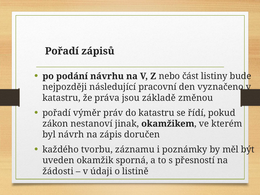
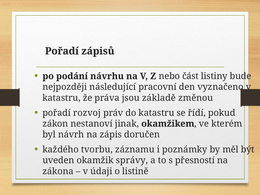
výměr: výměr -> rozvoj (87, 113)
sporná: sporná -> správy (132, 160)
žádosti: žádosti -> zákona (58, 171)
